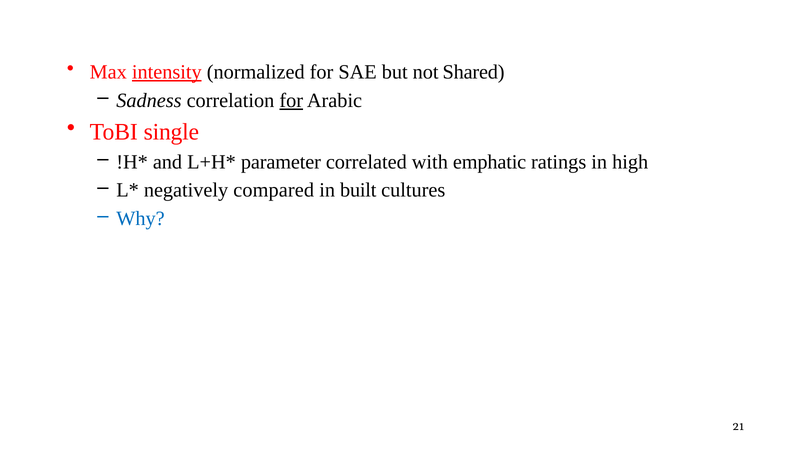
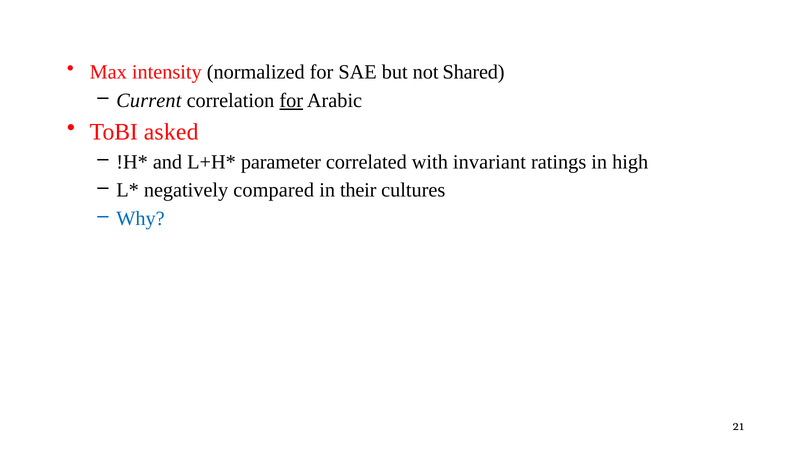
intensity underline: present -> none (167, 72)
Sadness: Sadness -> Current (149, 100)
single: single -> asked (171, 132)
emphatic: emphatic -> invariant (489, 162)
built: built -> their (358, 190)
